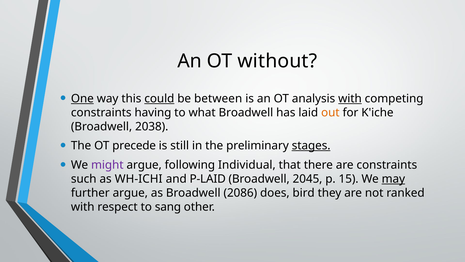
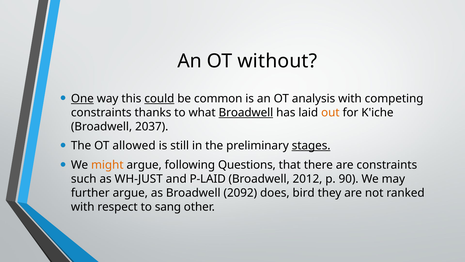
between: between -> common (218, 98)
with underline: present -> none (350, 98)
having: having -> thanks (153, 112)
Broadwell underline: none -> present (246, 112)
2038: 2038 -> 2037 (152, 126)
precede: precede -> allowed (134, 146)
might colour: purple -> orange (107, 165)
Individual: Individual -> Questions (247, 165)
WH-ICHI: WH-ICHI -> WH-JUST (139, 179)
2045: 2045 -> 2012 (308, 179)
15: 15 -> 90 (349, 179)
may underline: present -> none (393, 179)
2086: 2086 -> 2092 (240, 193)
